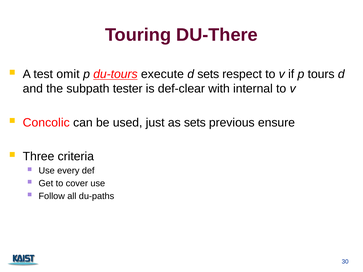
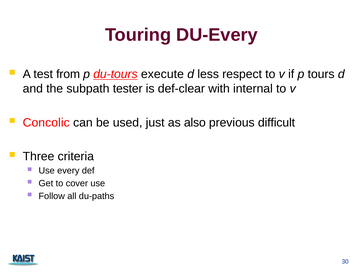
DU-There: DU-There -> DU-Every (217, 35)
omit: omit -> from (68, 74)
d sets: sets -> less (208, 74)
as sets: sets -> also (195, 123)
ensure: ensure -> difficult (277, 123)
